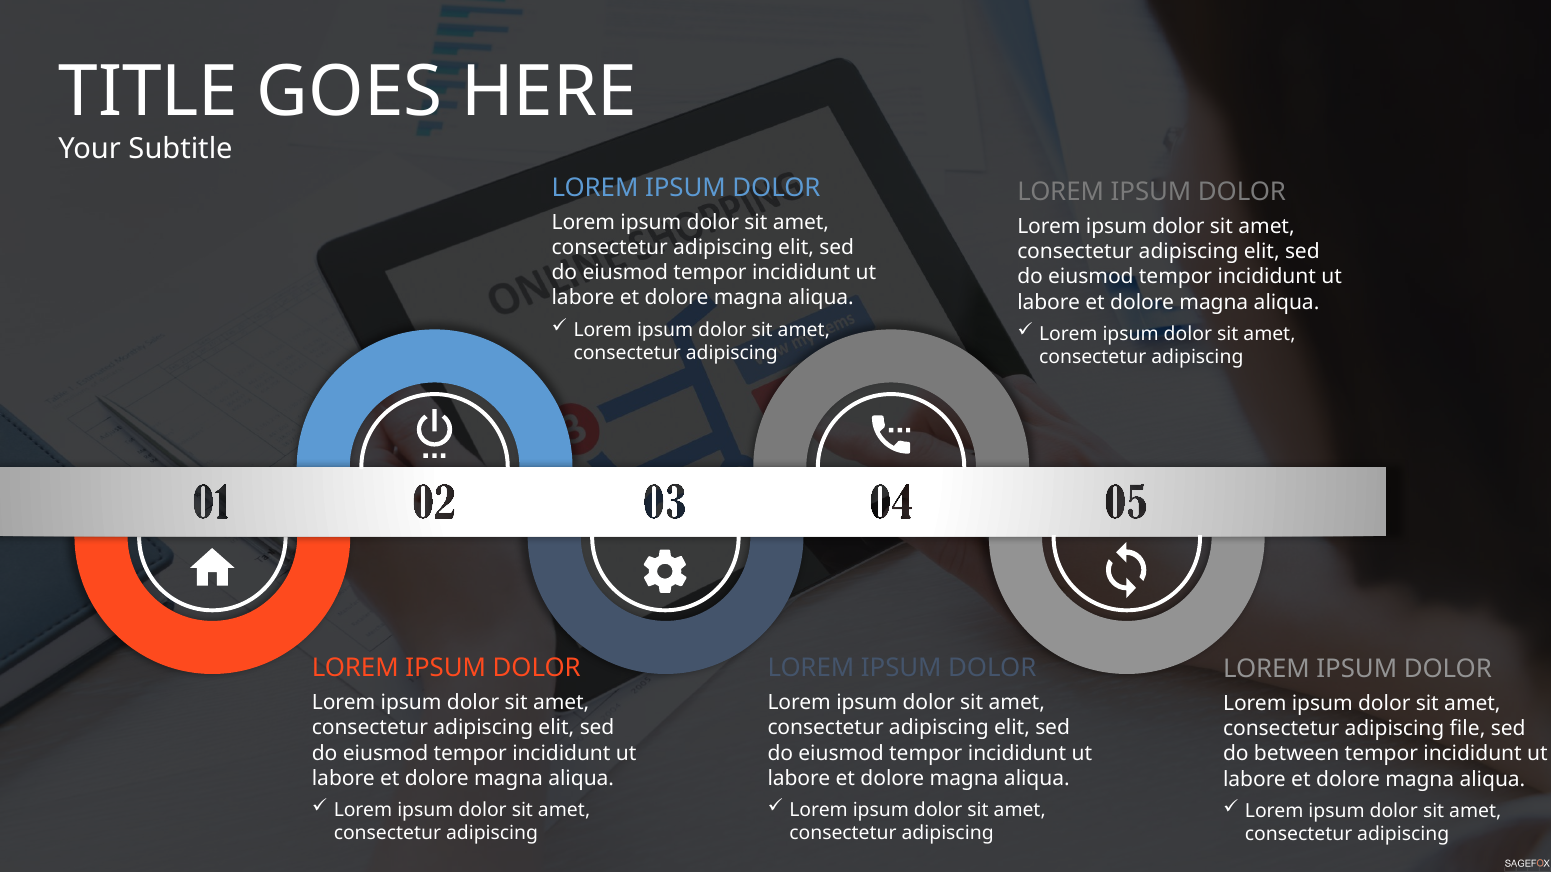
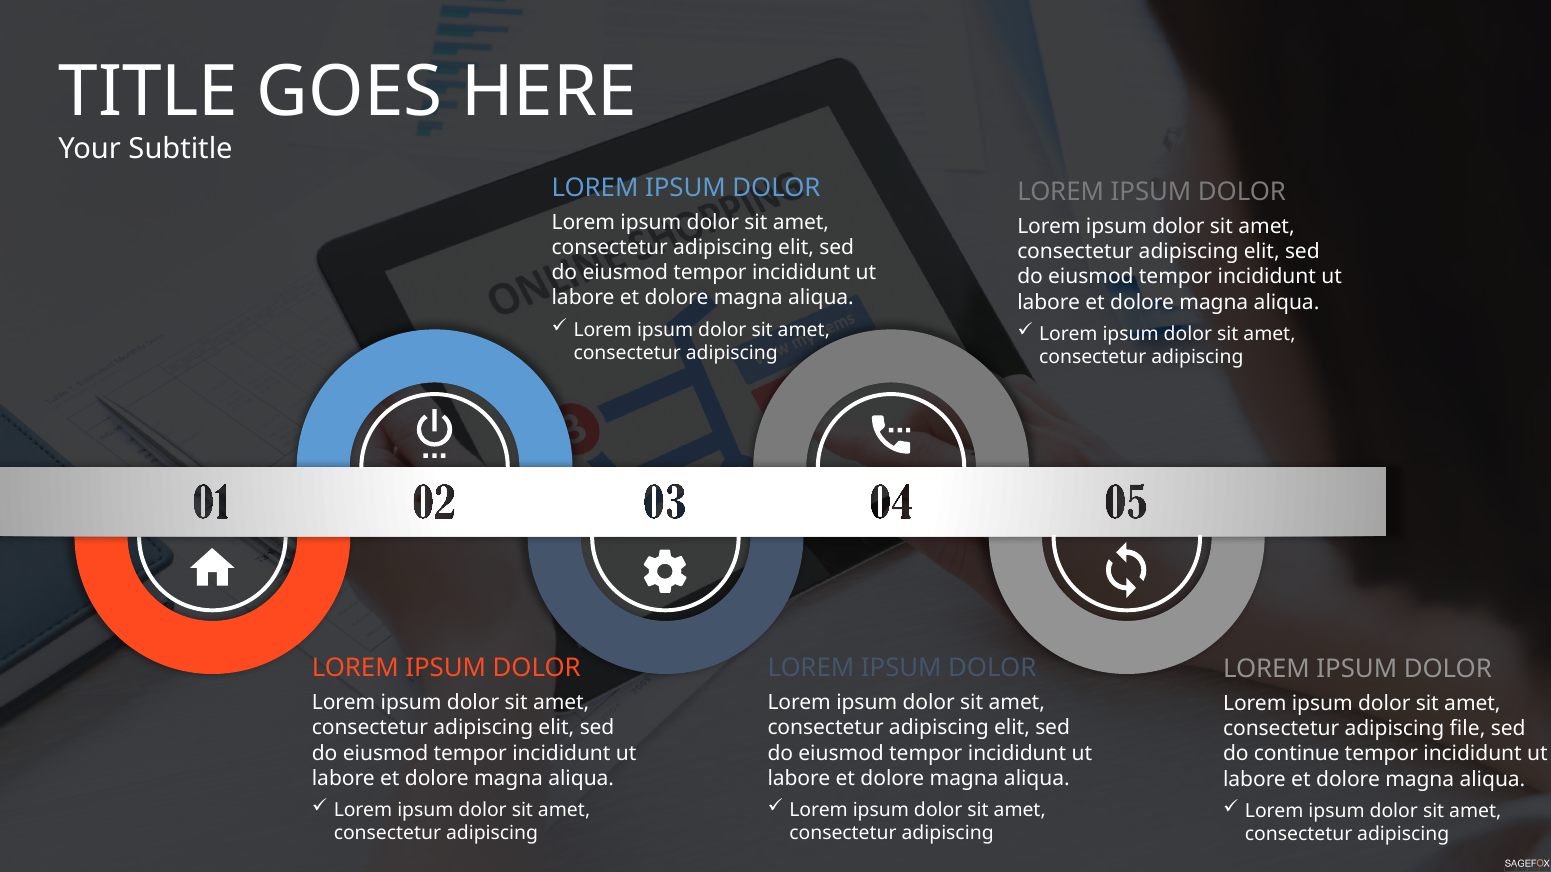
between: between -> continue (1297, 754)
